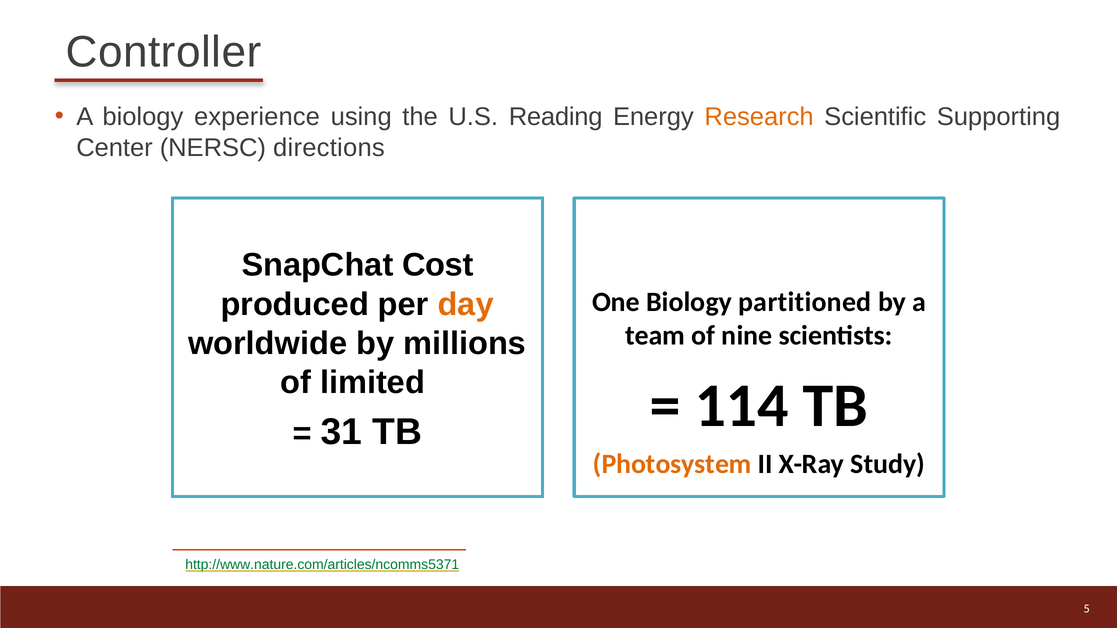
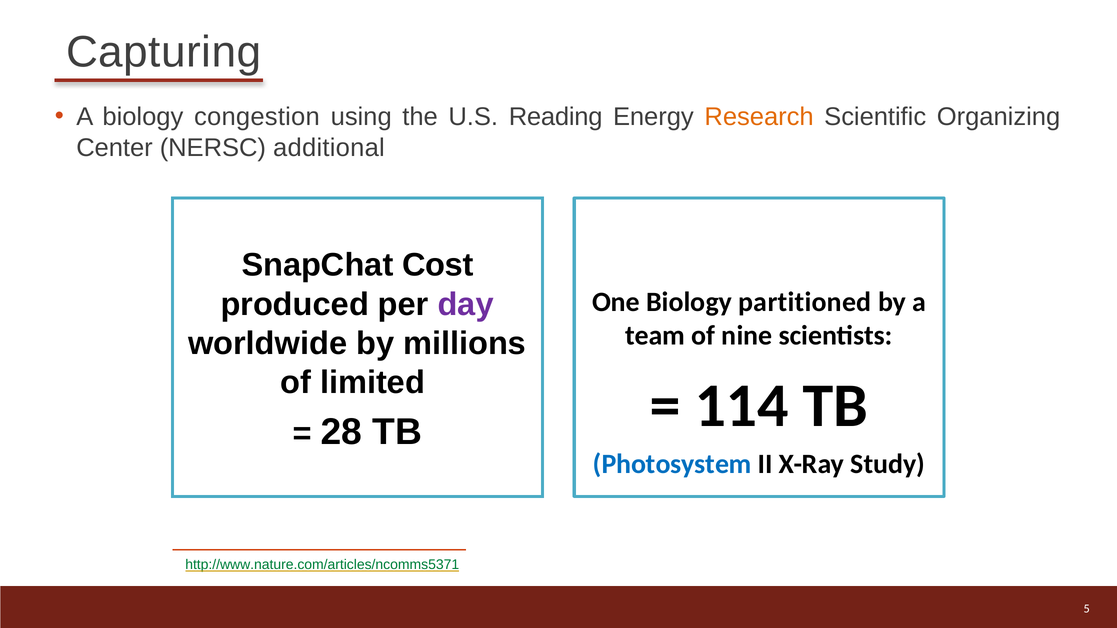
Controller: Controller -> Capturing (164, 52)
experience: experience -> congestion (257, 117)
Supporting: Supporting -> Organizing (999, 117)
directions: directions -> additional (329, 148)
day colour: orange -> purple (466, 304)
31: 31 -> 28 (341, 432)
Photosystem colour: orange -> blue (672, 464)
